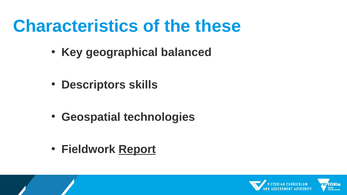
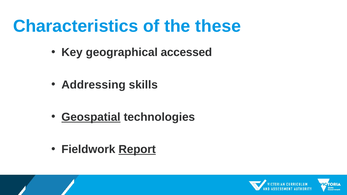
balanced: balanced -> accessed (186, 52)
Descriptors: Descriptors -> Addressing (93, 85)
Geospatial underline: none -> present (91, 117)
